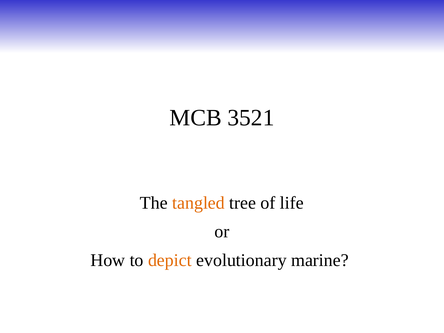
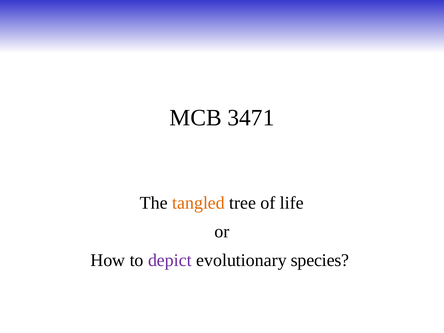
3521: 3521 -> 3471 (251, 118)
depict colour: orange -> purple (170, 260)
marine: marine -> species (320, 260)
